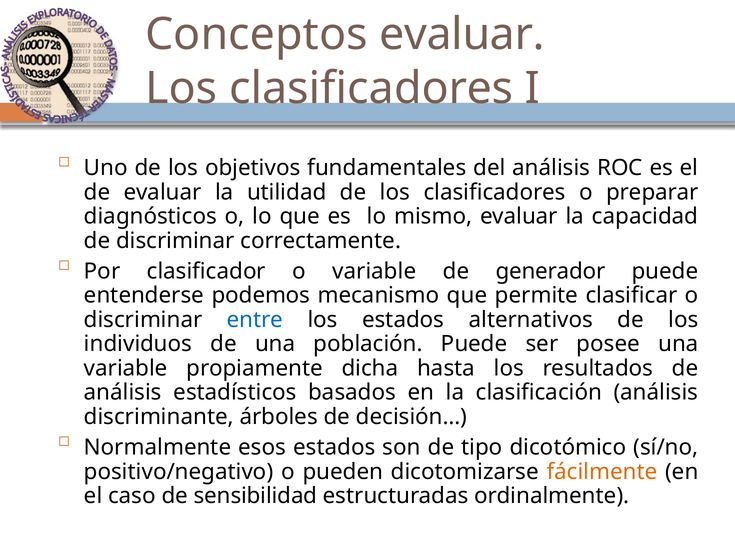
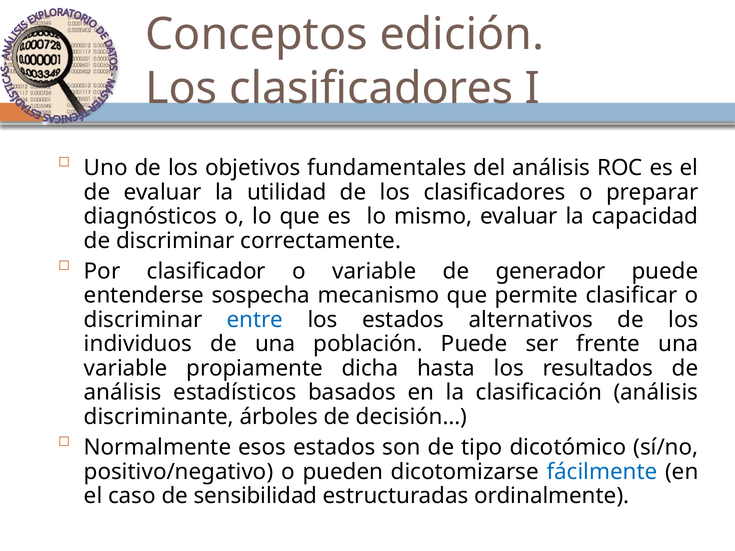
Conceptos evaluar: evaluar -> edición (462, 34)
podemos: podemos -> sospecha (261, 296)
posee: posee -> frente (608, 344)
fácilmente colour: orange -> blue (602, 472)
